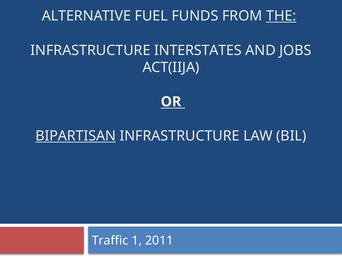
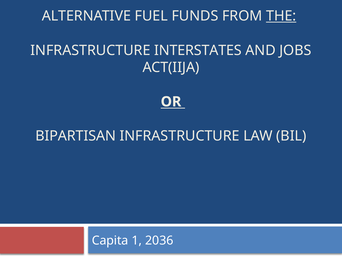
BIPARTISAN underline: present -> none (76, 136)
Traffic: Traffic -> Capita (110, 240)
2011: 2011 -> 2036 (159, 240)
